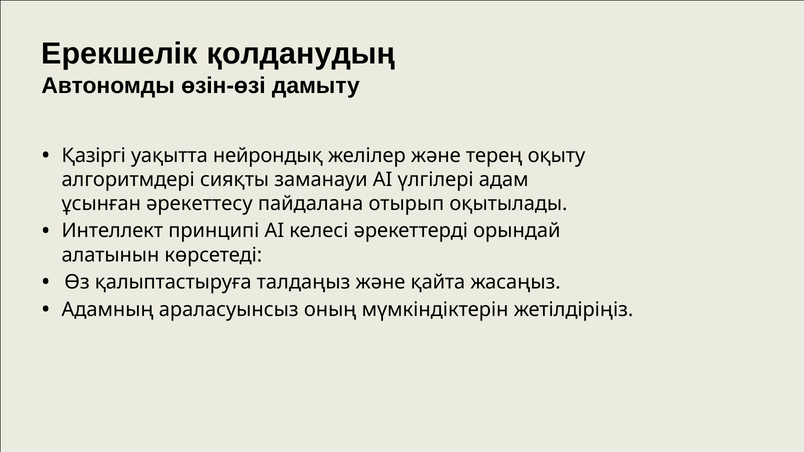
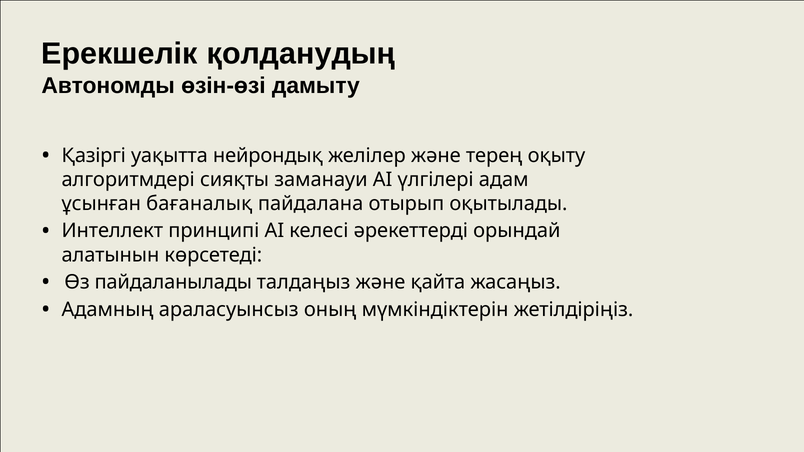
әрекеттесу: әрекеттесу -> бағаналық (199, 204)
қалыптастыруға: қалыптастыруға -> пайдаланылады (173, 282)
